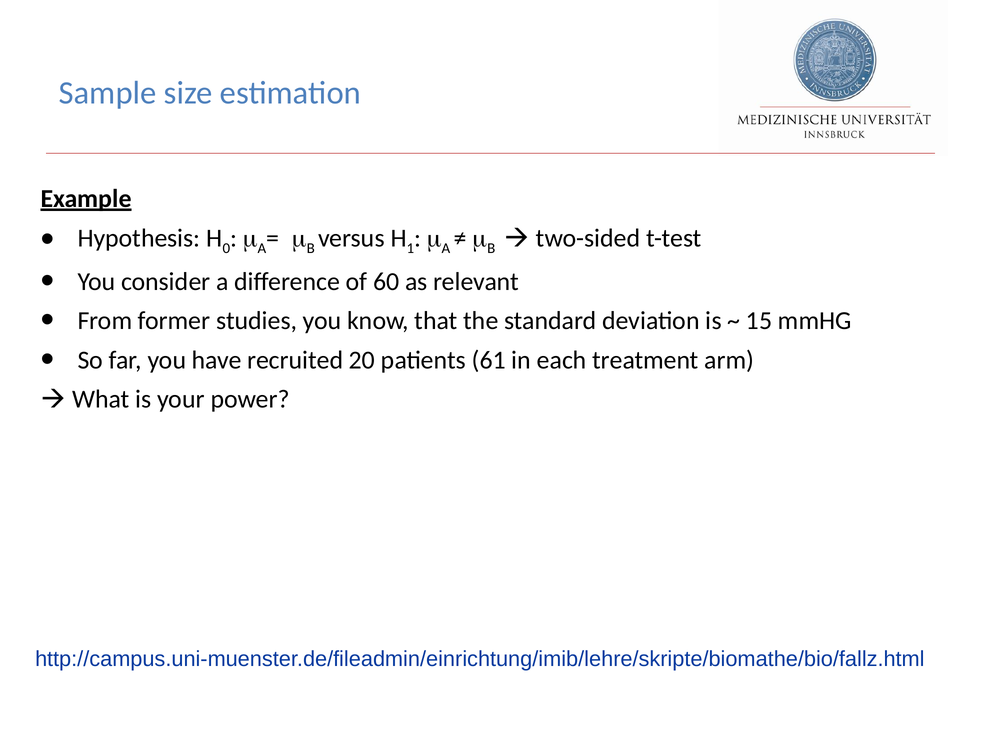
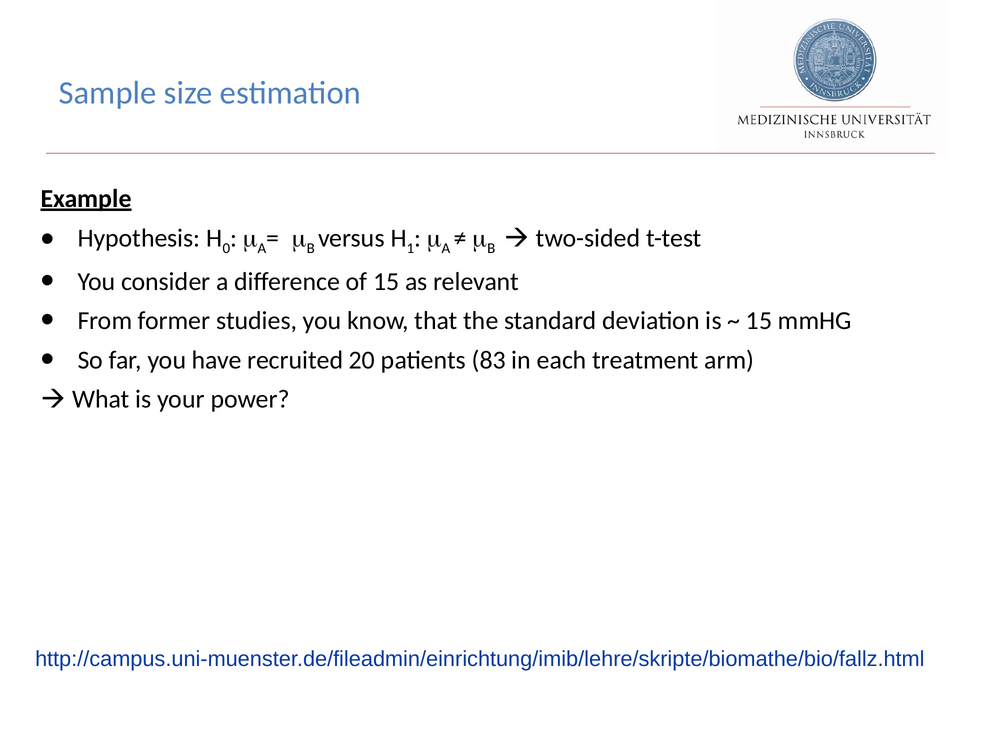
of 60: 60 -> 15 (386, 282)
61: 61 -> 83 (489, 360)
